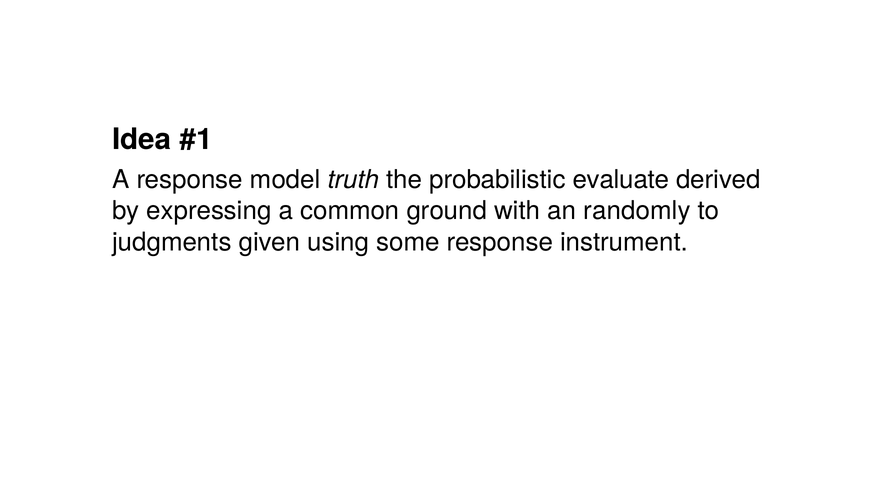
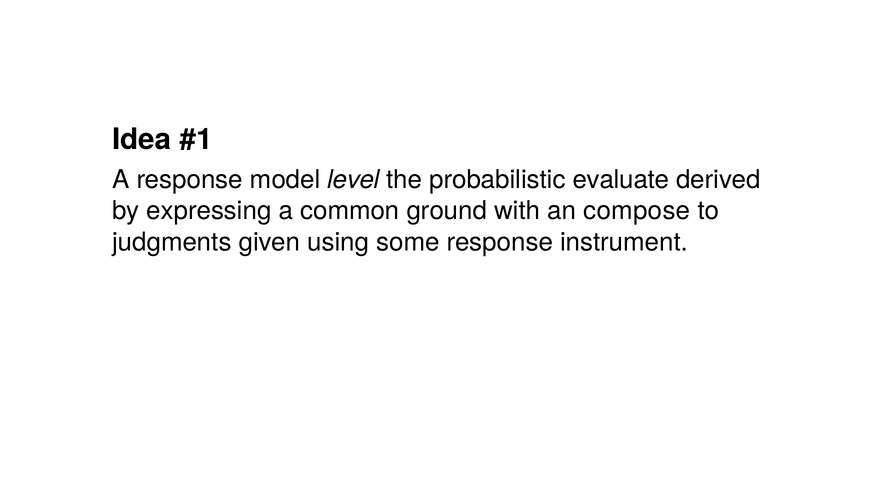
truth: truth -> level (354, 180)
randomly: randomly -> compose (637, 211)
